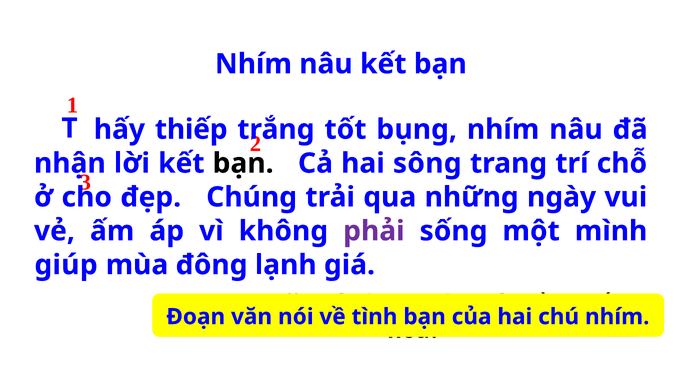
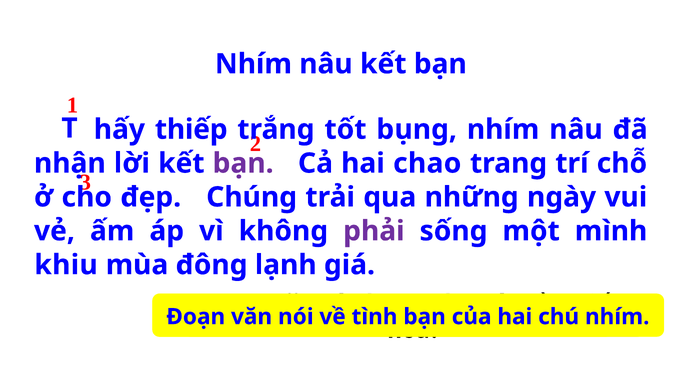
bạn colour: black -> purple (243, 163)
sông: sông -> chao (427, 163)
giúp: giúp -> khiu (66, 265)
